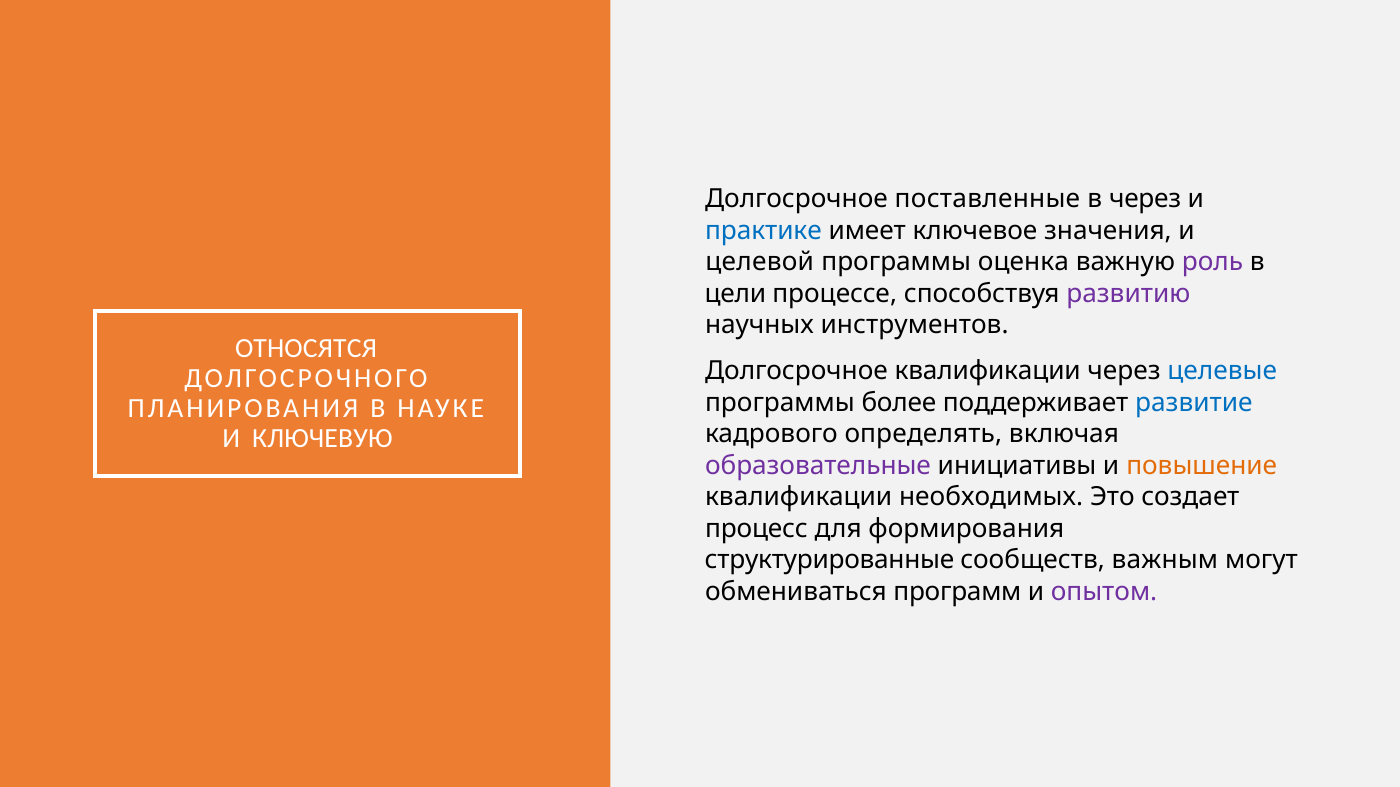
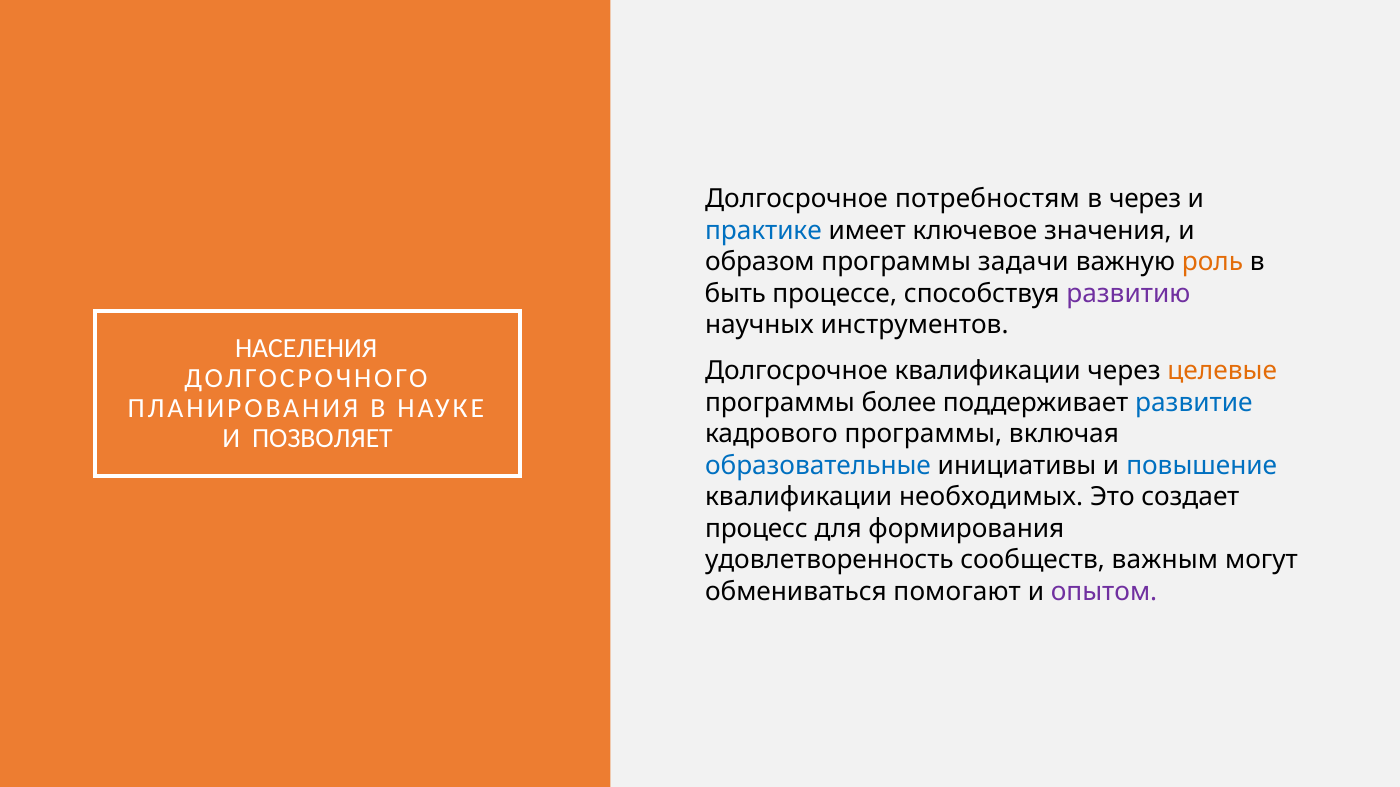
поставленные: поставленные -> потребностям (987, 199)
целевой: целевой -> образом (760, 262)
оценка: оценка -> задачи (1023, 262)
роль colour: purple -> orange (1213, 262)
цели: цели -> быть (735, 294)
ОТНОСЯТСЯ: ОТНОСЯТСЯ -> НАСЕЛЕНИЯ (306, 349)
целевые colour: blue -> orange (1222, 371)
КЛЮЧЕВУЮ: КЛЮЧЕВУЮ -> ПОЗВОЛЯЕТ (322, 438)
кадрового определять: определять -> программы (923, 434)
образовательные colour: purple -> blue (818, 466)
повышение colour: orange -> blue (1202, 466)
структурированные: структурированные -> удовлетворенность (829, 560)
программ: программ -> помогают (957, 592)
